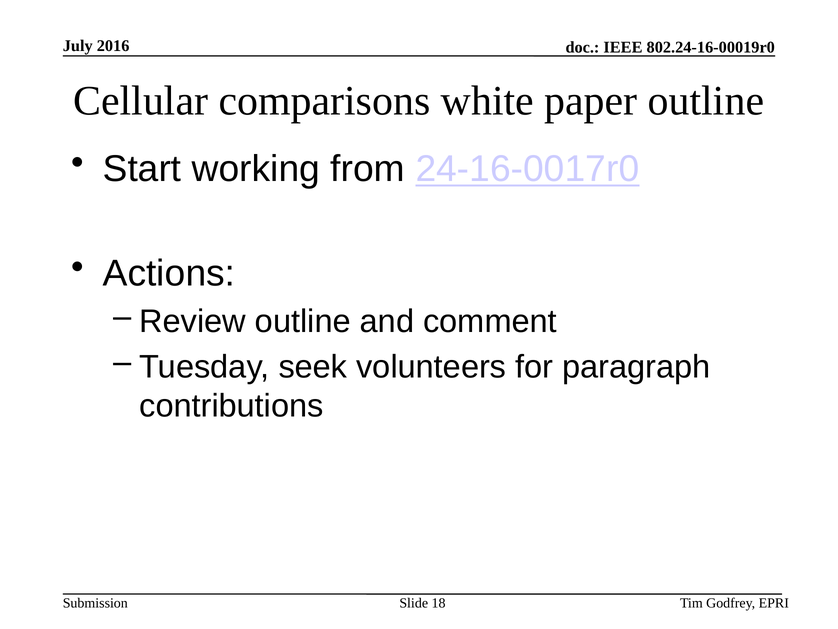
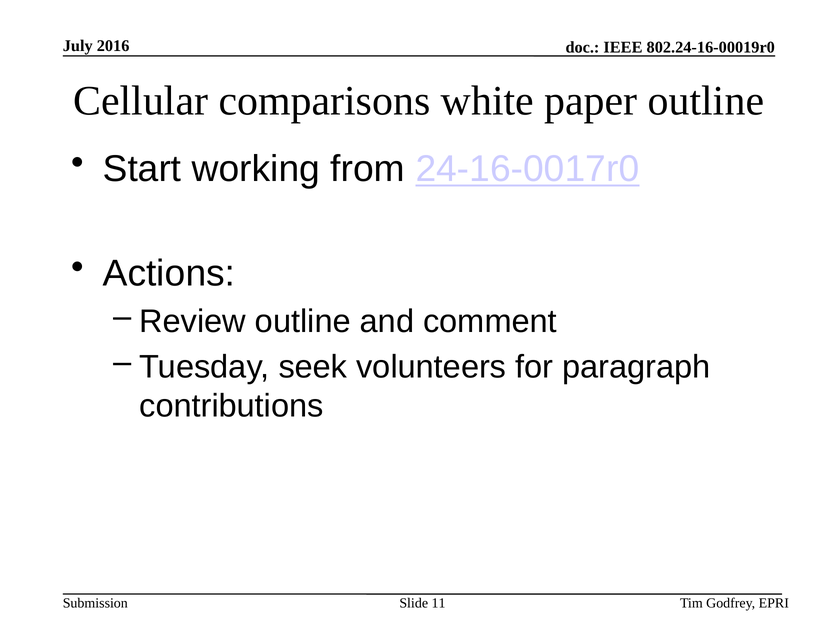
18: 18 -> 11 (439, 603)
